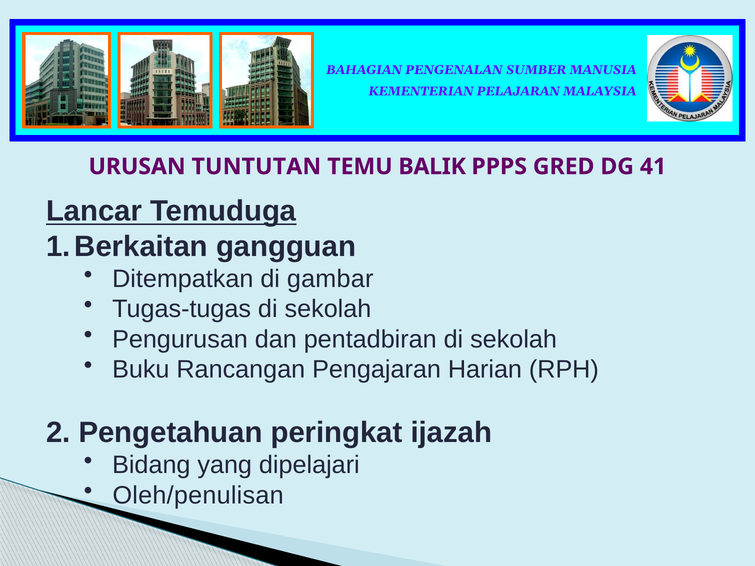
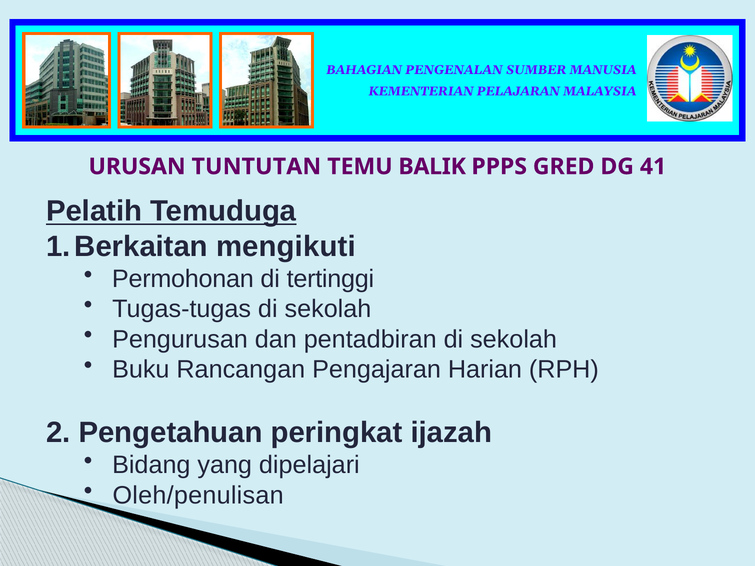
Lancar: Lancar -> Pelatih (94, 211)
gangguan: gangguan -> mengikuti (286, 247)
Ditempatkan: Ditempatkan -> Permohonan (183, 279)
gambar: gambar -> tertinggi (330, 279)
